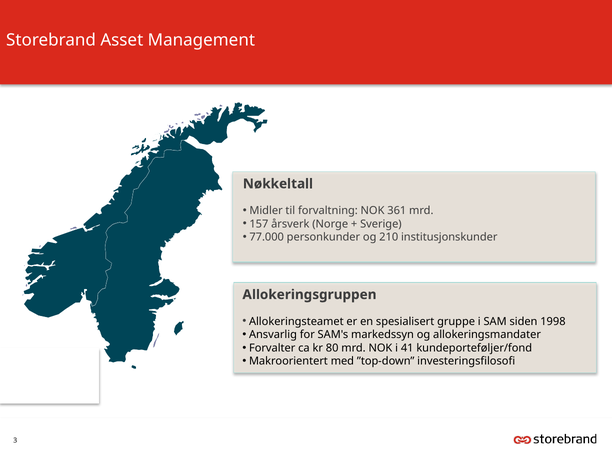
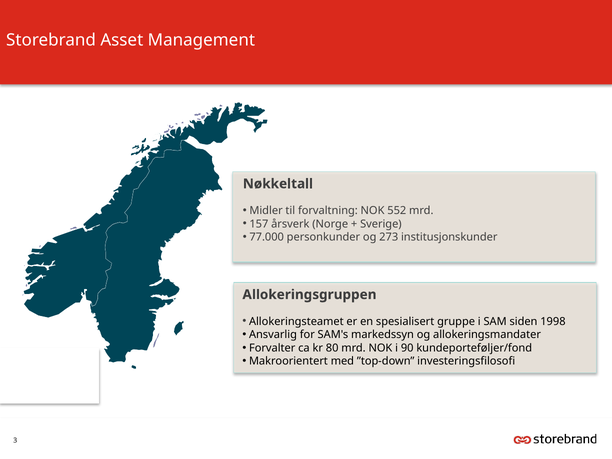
361: 361 -> 552 (397, 211)
210: 210 -> 273 (389, 237)
41: 41 -> 90 (407, 348)
